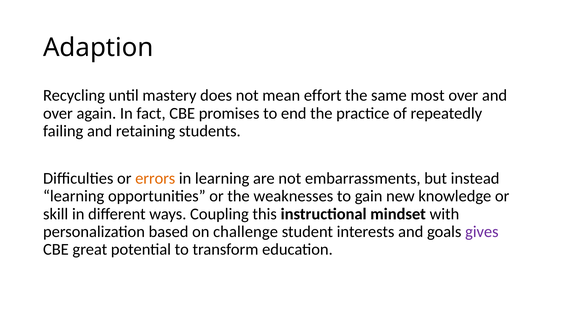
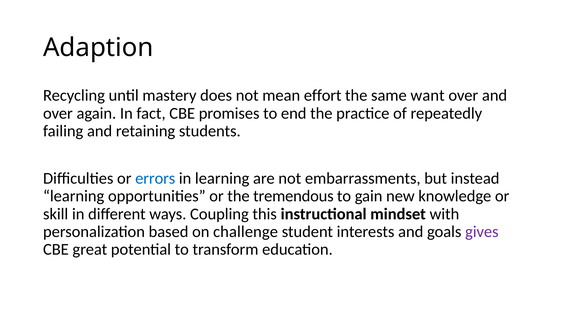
most: most -> want (428, 95)
errors colour: orange -> blue (155, 178)
weaknesses: weaknesses -> tremendous (293, 196)
